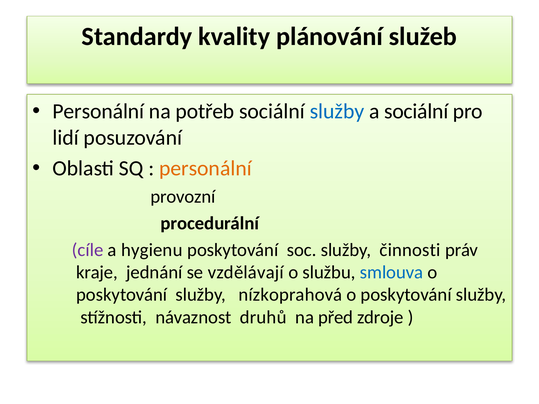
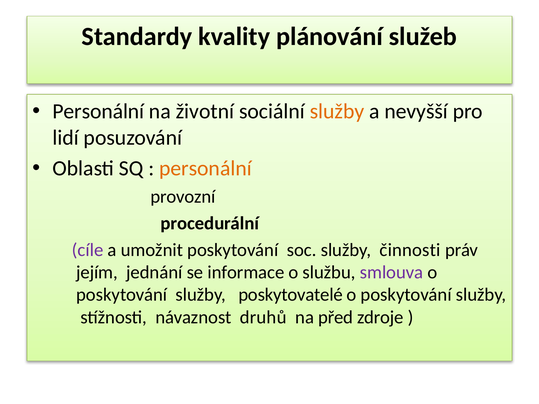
potřeb: potřeb -> životní (205, 112)
služby colour: blue -> orange (337, 112)
a sociální: sociální -> nevyšší (416, 112)
hygienu: hygienu -> umožnit (152, 250)
kraje: kraje -> jejím (97, 272)
vzdělávají: vzdělávají -> informace (246, 272)
smlouva colour: blue -> purple (392, 272)
nízkoprahová: nízkoprahová -> poskytovatelé (291, 295)
